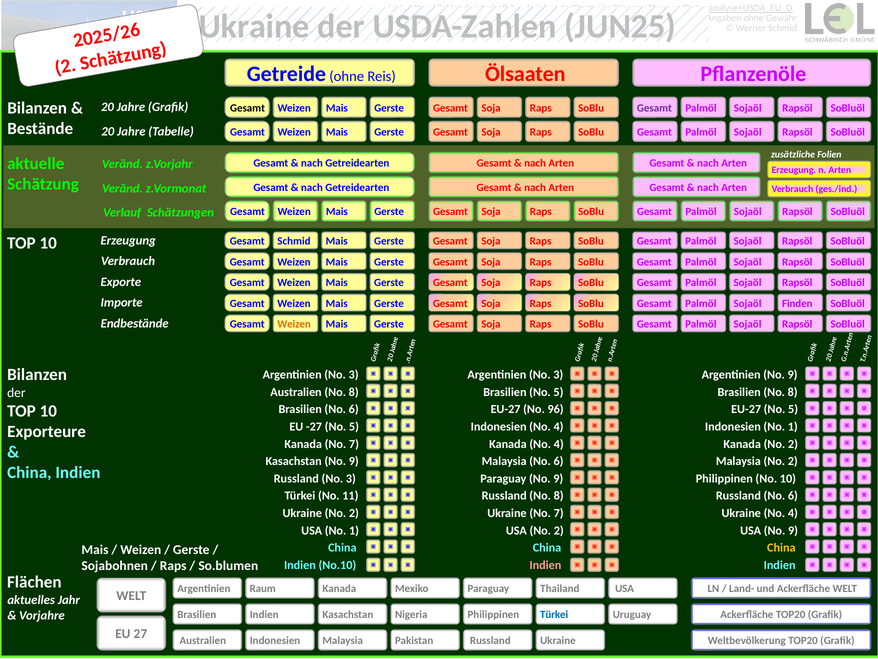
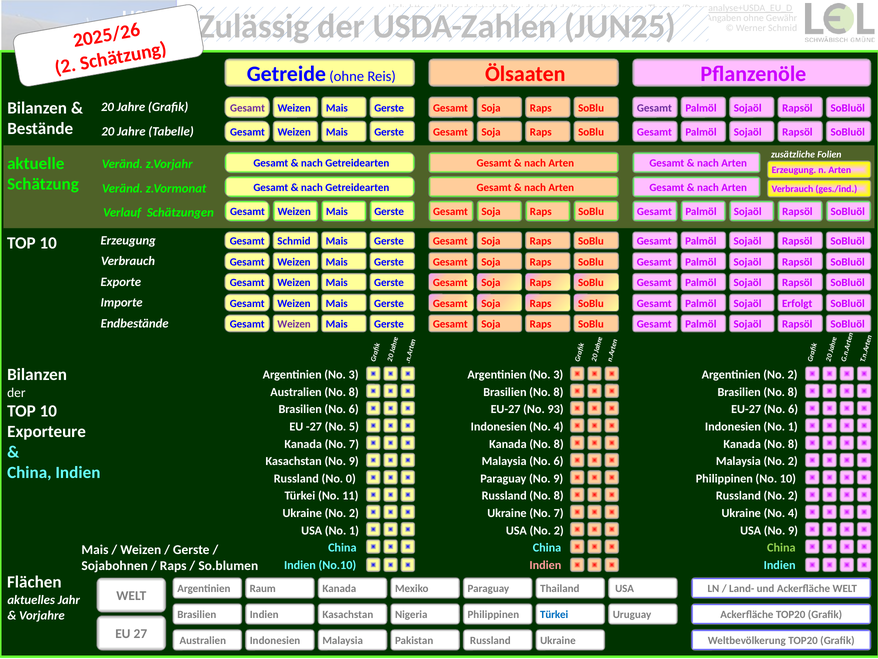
Ukraine: Ukraine -> Zulässig (254, 27)
Gesamt colour: black -> purple (248, 108)
Finden: Finden -> Erfolgt (797, 303)
Weizen colour: orange -> purple (294, 324)
Argentinien No 9: 9 -> 2 (793, 375)
5: 5 -> 8 (558, 392)
96: 96 -> 93 (556, 409)
EU-27 No 5: 5 -> 6 (793, 409)
4: 4 -> 8 (559, 444)
2: 2 -> 8 (793, 444)
Russland No 3: 3 -> 0 (351, 478)
Russland No 6: 6 -> 2 (793, 496)
China colour: yellow -> light green (781, 547)
